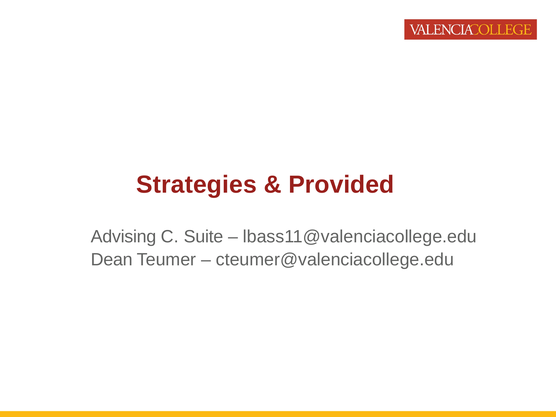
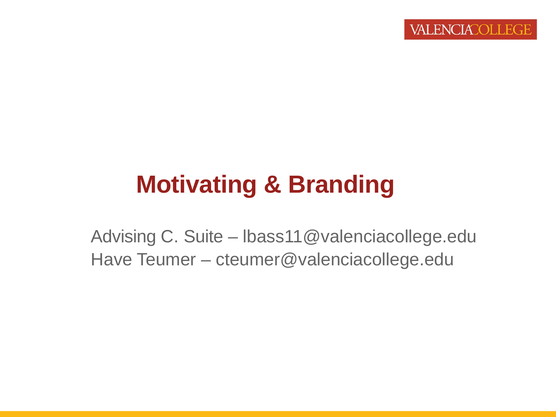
Strategies: Strategies -> Motivating (197, 185)
Provided: Provided -> Branding (341, 185)
Dean: Dean -> Have (112, 260)
